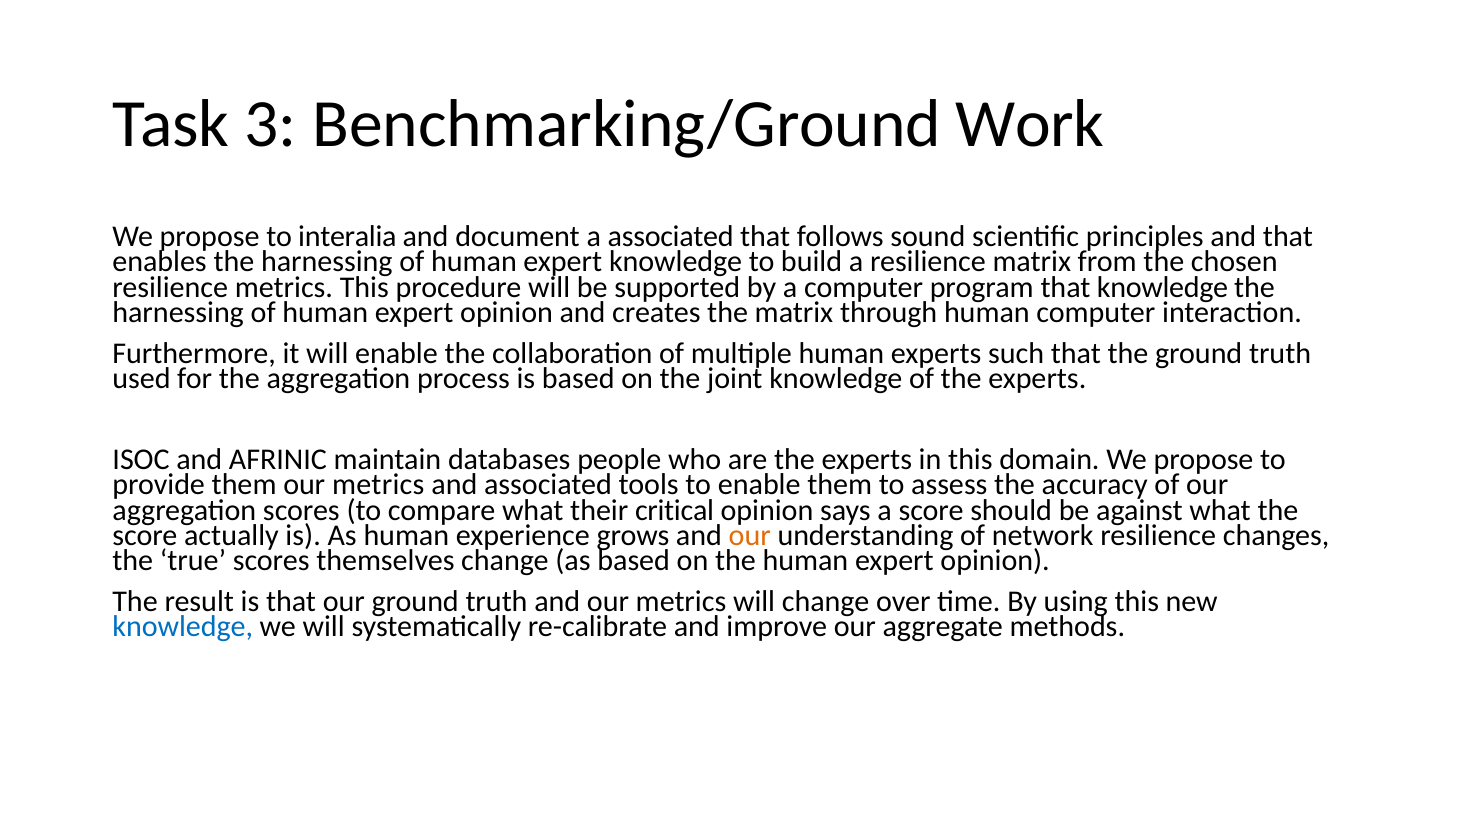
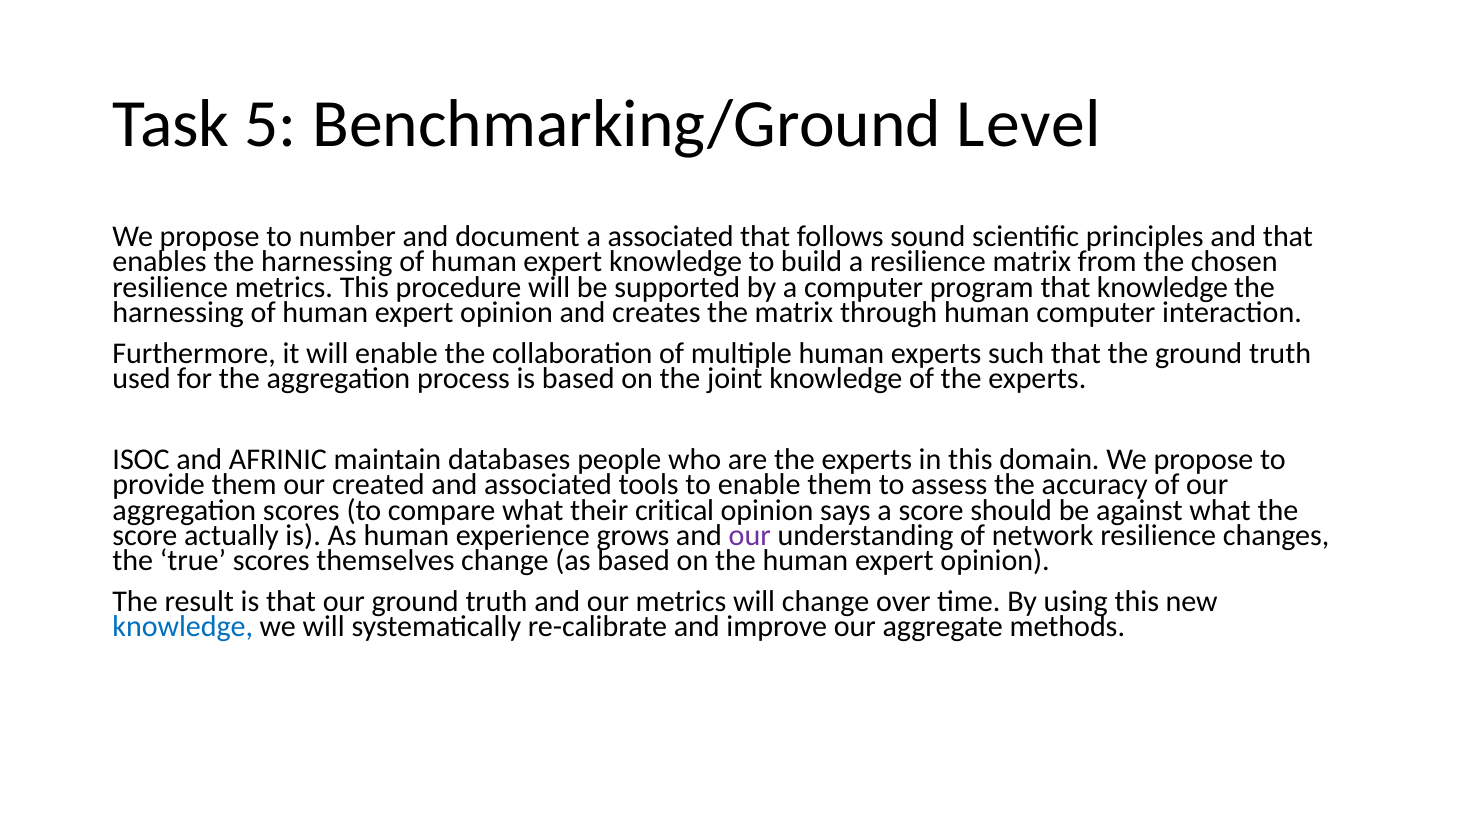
3: 3 -> 5 (271, 124)
Work: Work -> Level (1029, 124)
interalia: interalia -> number (347, 237)
them our metrics: metrics -> created (378, 485)
our colour: orange -> purple (750, 535)
